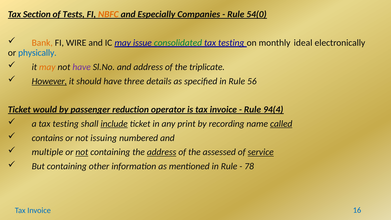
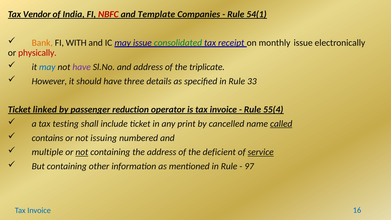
Section: Section -> Vendor (37, 14)
Tests: Tests -> India (74, 14)
NBFC colour: orange -> red (108, 14)
Especially: Especially -> Template (156, 14)
54(0: 54(0 -> 54(1 (257, 14)
WIRE: WIRE -> WITH (76, 43)
testing: testing -> receipt (231, 43)
monthly ideal: ideal -> issue (303, 43)
physically colour: blue -> red (37, 53)
may colour: orange -> blue (47, 67)
However underline: present -> none (49, 81)
56: 56 -> 33 (252, 81)
would: would -> linked (45, 110)
94(4: 94(4 -> 55(4 (273, 110)
include underline: present -> none (114, 124)
recording: recording -> cancelled (227, 124)
address underline: present -> none (162, 152)
assessed: assessed -> deficient (219, 152)
78: 78 -> 97 (249, 166)
